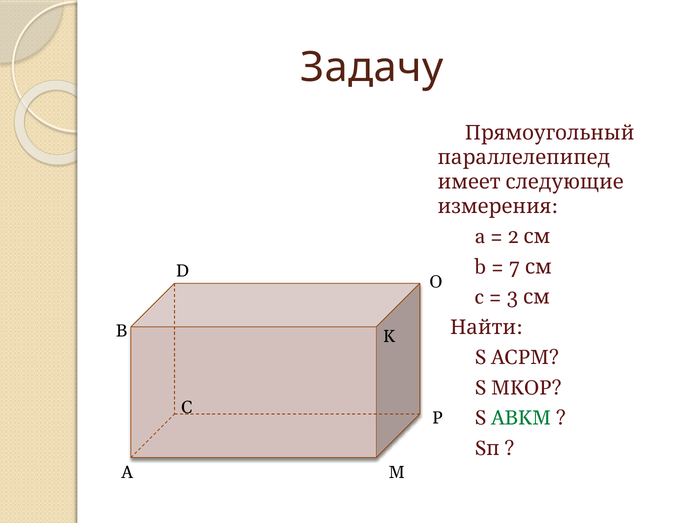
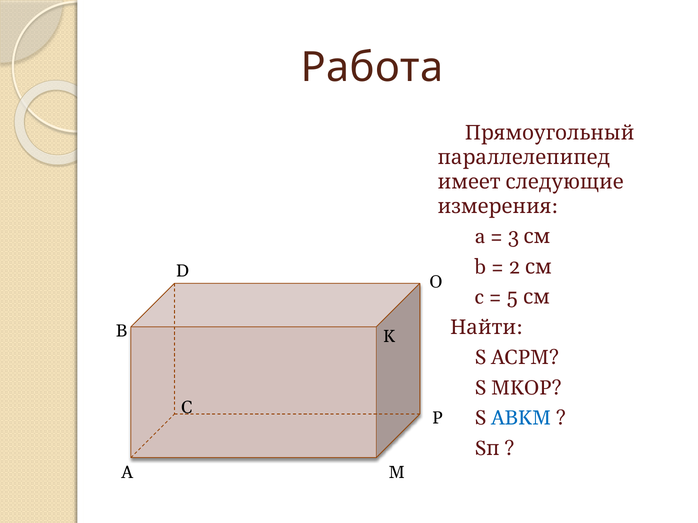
Задачу: Задачу -> Работа (372, 67)
2: 2 -> 3 (513, 237)
7: 7 -> 2 (515, 267)
3: 3 -> 5 (512, 297)
ABKM colour: green -> blue (521, 418)
